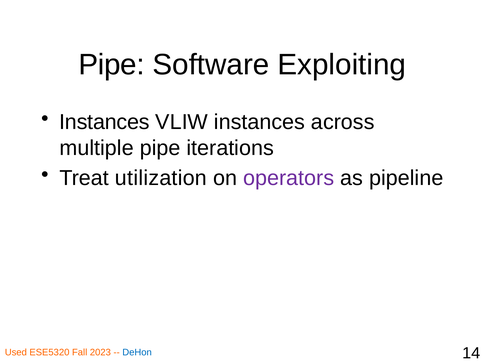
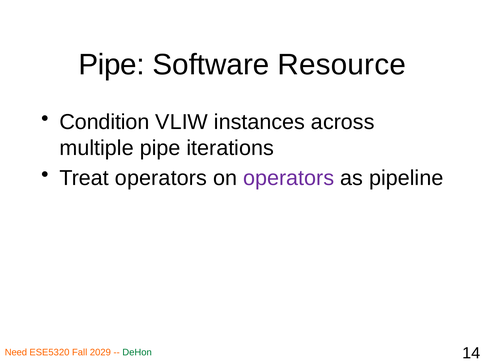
Exploiting: Exploiting -> Resource (342, 65)
Instances: Instances -> Condition (104, 122)
Treat utilization: utilization -> operators (161, 178)
Used: Used -> Need (16, 352)
2023: 2023 -> 2029 (100, 352)
DeHon colour: blue -> green (137, 352)
